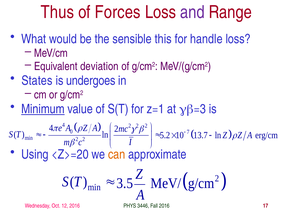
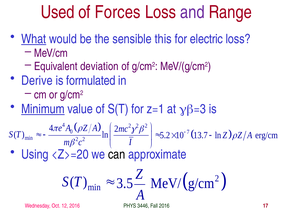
Thus: Thus -> Used (58, 12)
What underline: none -> present (34, 39)
handle: handle -> electric (206, 39)
States: States -> Derive (37, 80)
undergoes: undergoes -> formulated (91, 80)
can colour: orange -> black (117, 154)
